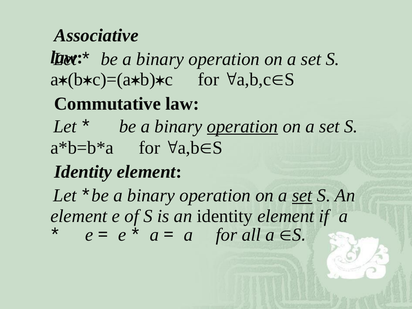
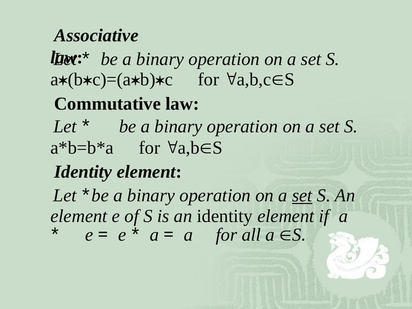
operation underline: present -> none (243, 126)
